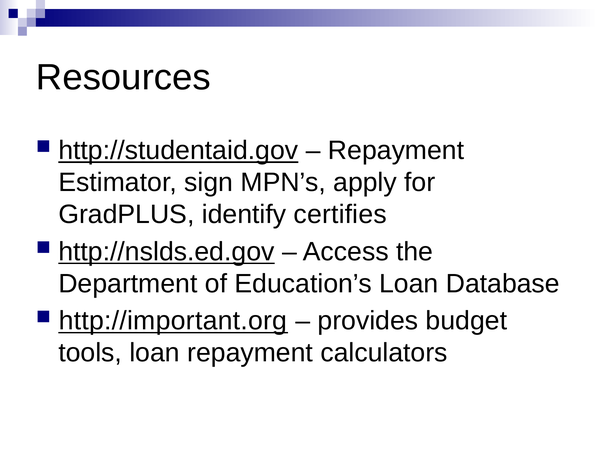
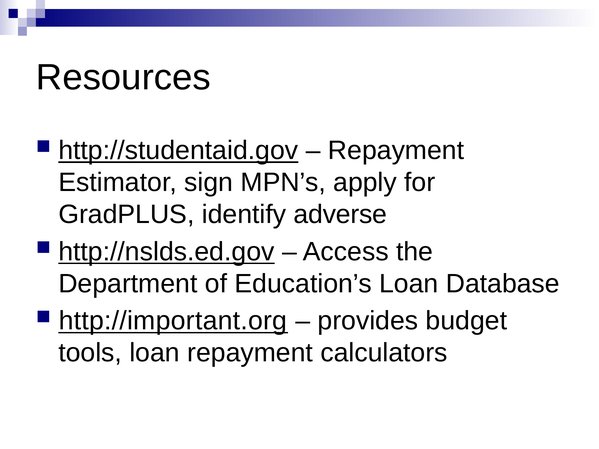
certifies: certifies -> adverse (340, 215)
